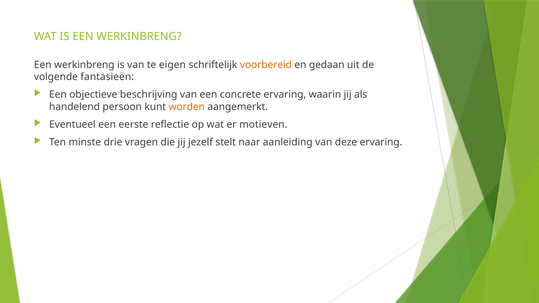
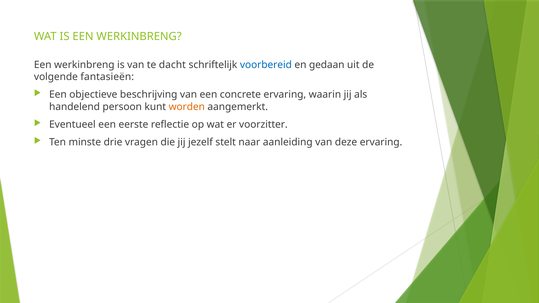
eigen: eigen -> dacht (172, 65)
voorbereid colour: orange -> blue (266, 65)
motieven: motieven -> voorzitter (263, 125)
